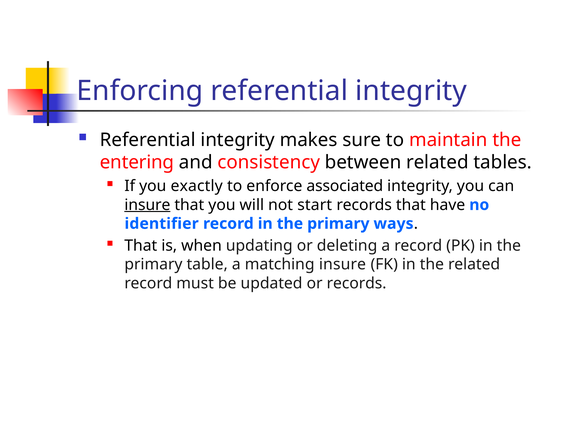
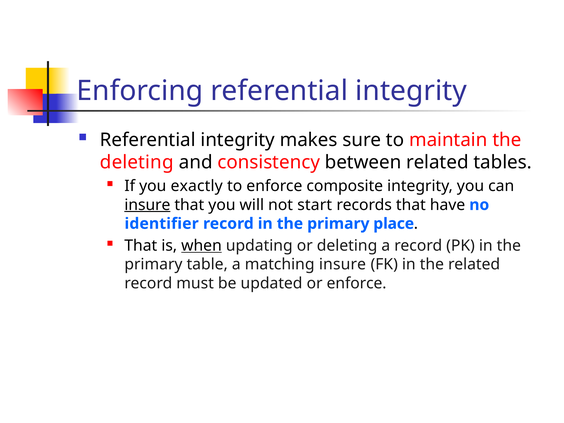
entering: entering -> deleting (137, 162)
associated: associated -> composite (345, 186)
ways: ways -> place (394, 224)
when underline: none -> present (201, 246)
or records: records -> enforce (357, 283)
